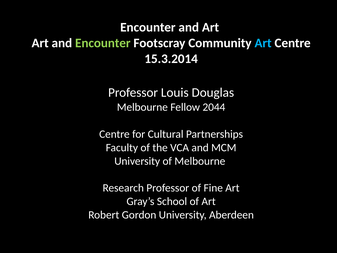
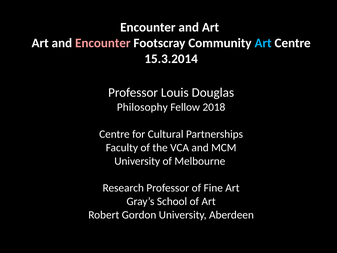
Encounter colour: light green -> pink (103, 43)
Melbourne: Melbourne -> Philosophy (142, 107)
2044: 2044 -> 2018 (214, 107)
